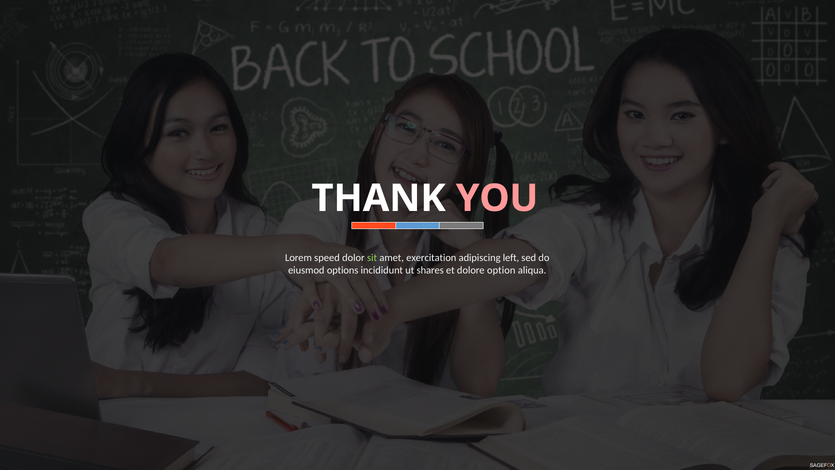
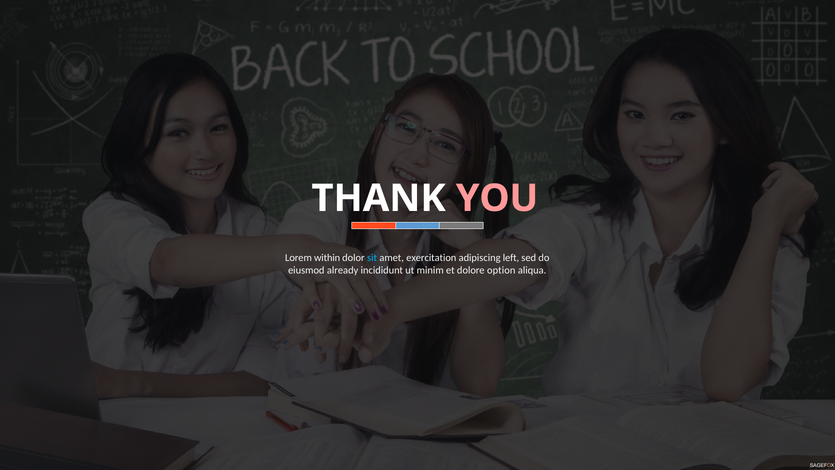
speed: speed -> within (327, 258)
sit colour: light green -> light blue (372, 258)
options: options -> already (343, 270)
shares: shares -> minim (430, 270)
